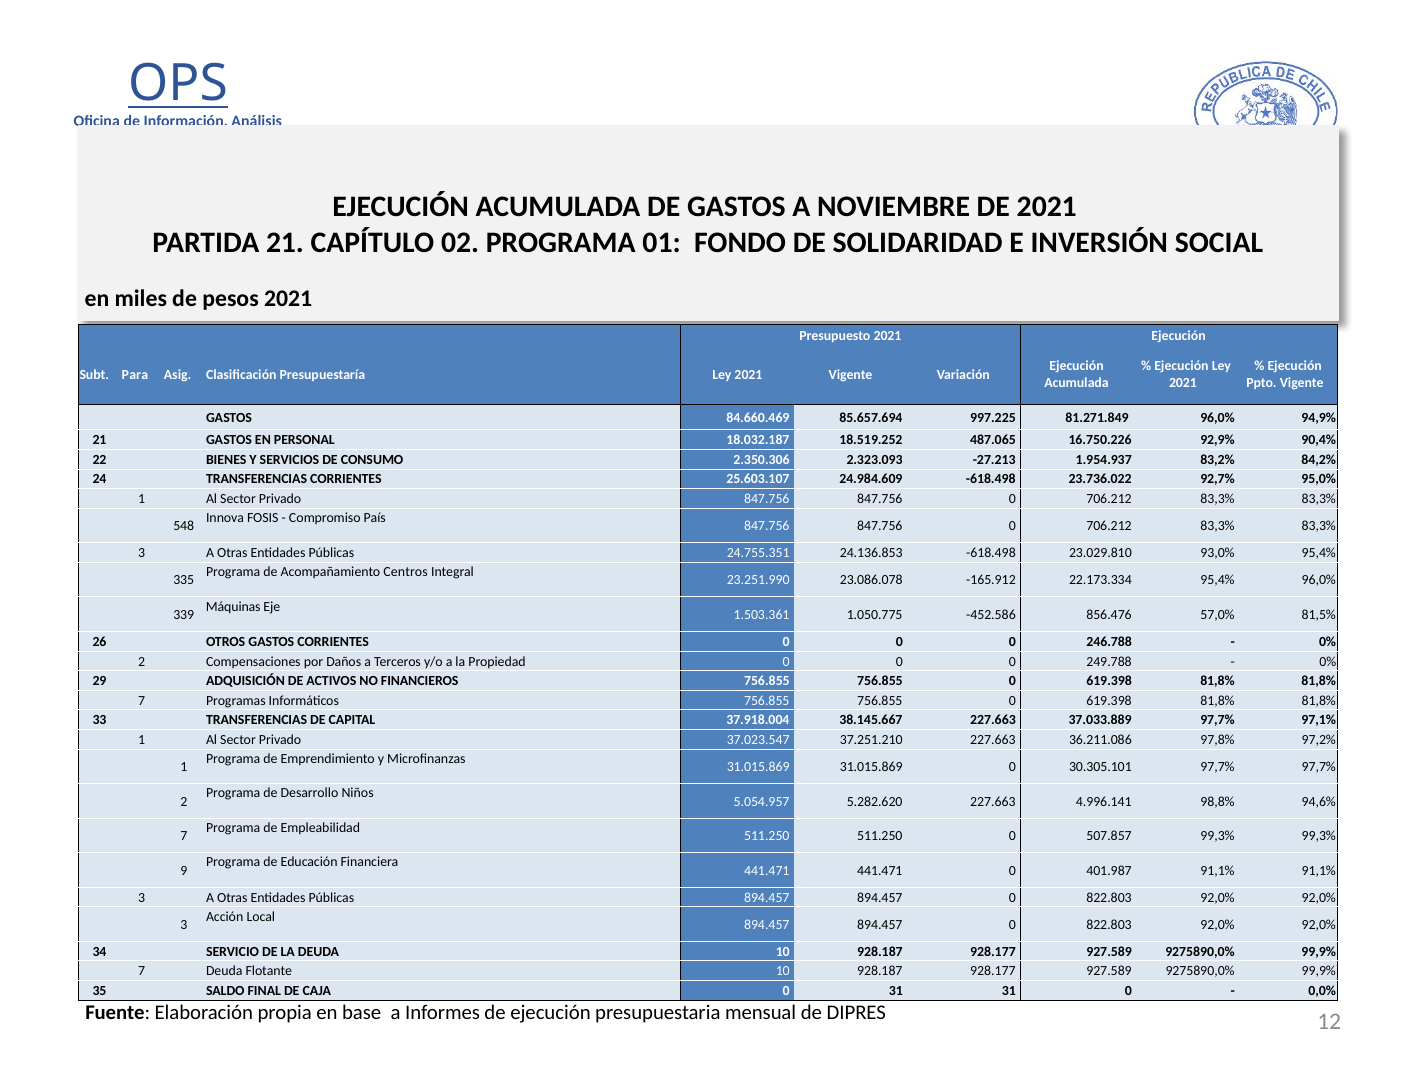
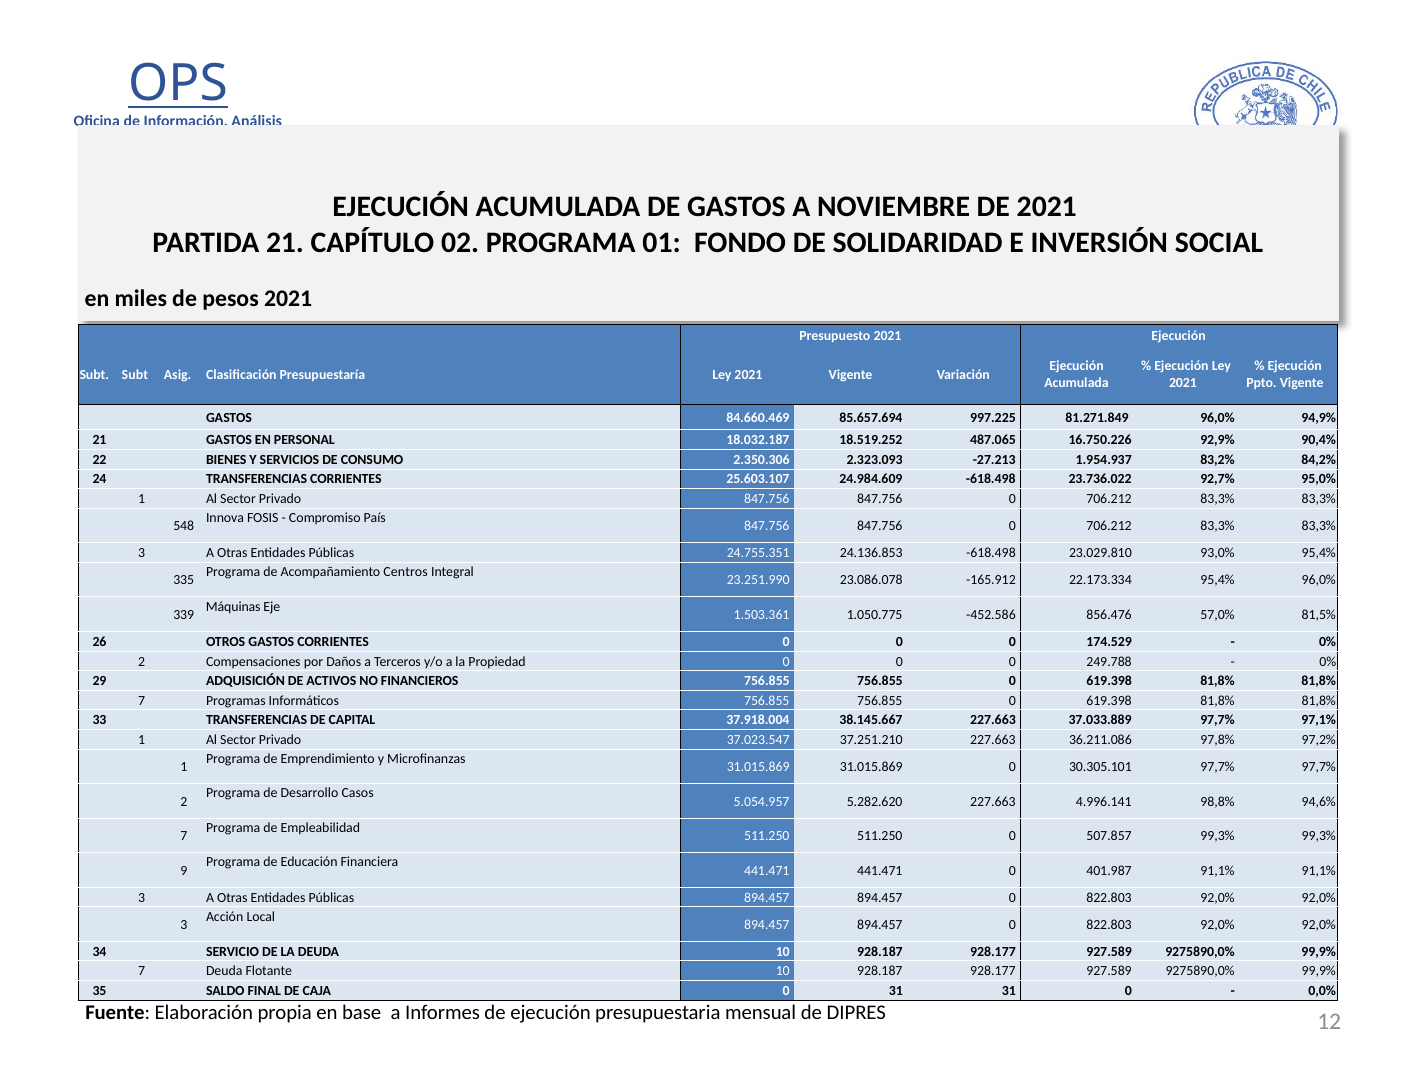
Subt Para: Para -> Subt (135, 375)
246.788: 246.788 -> 174.529 (1109, 642)
Niños: Niños -> Casos (358, 793)
